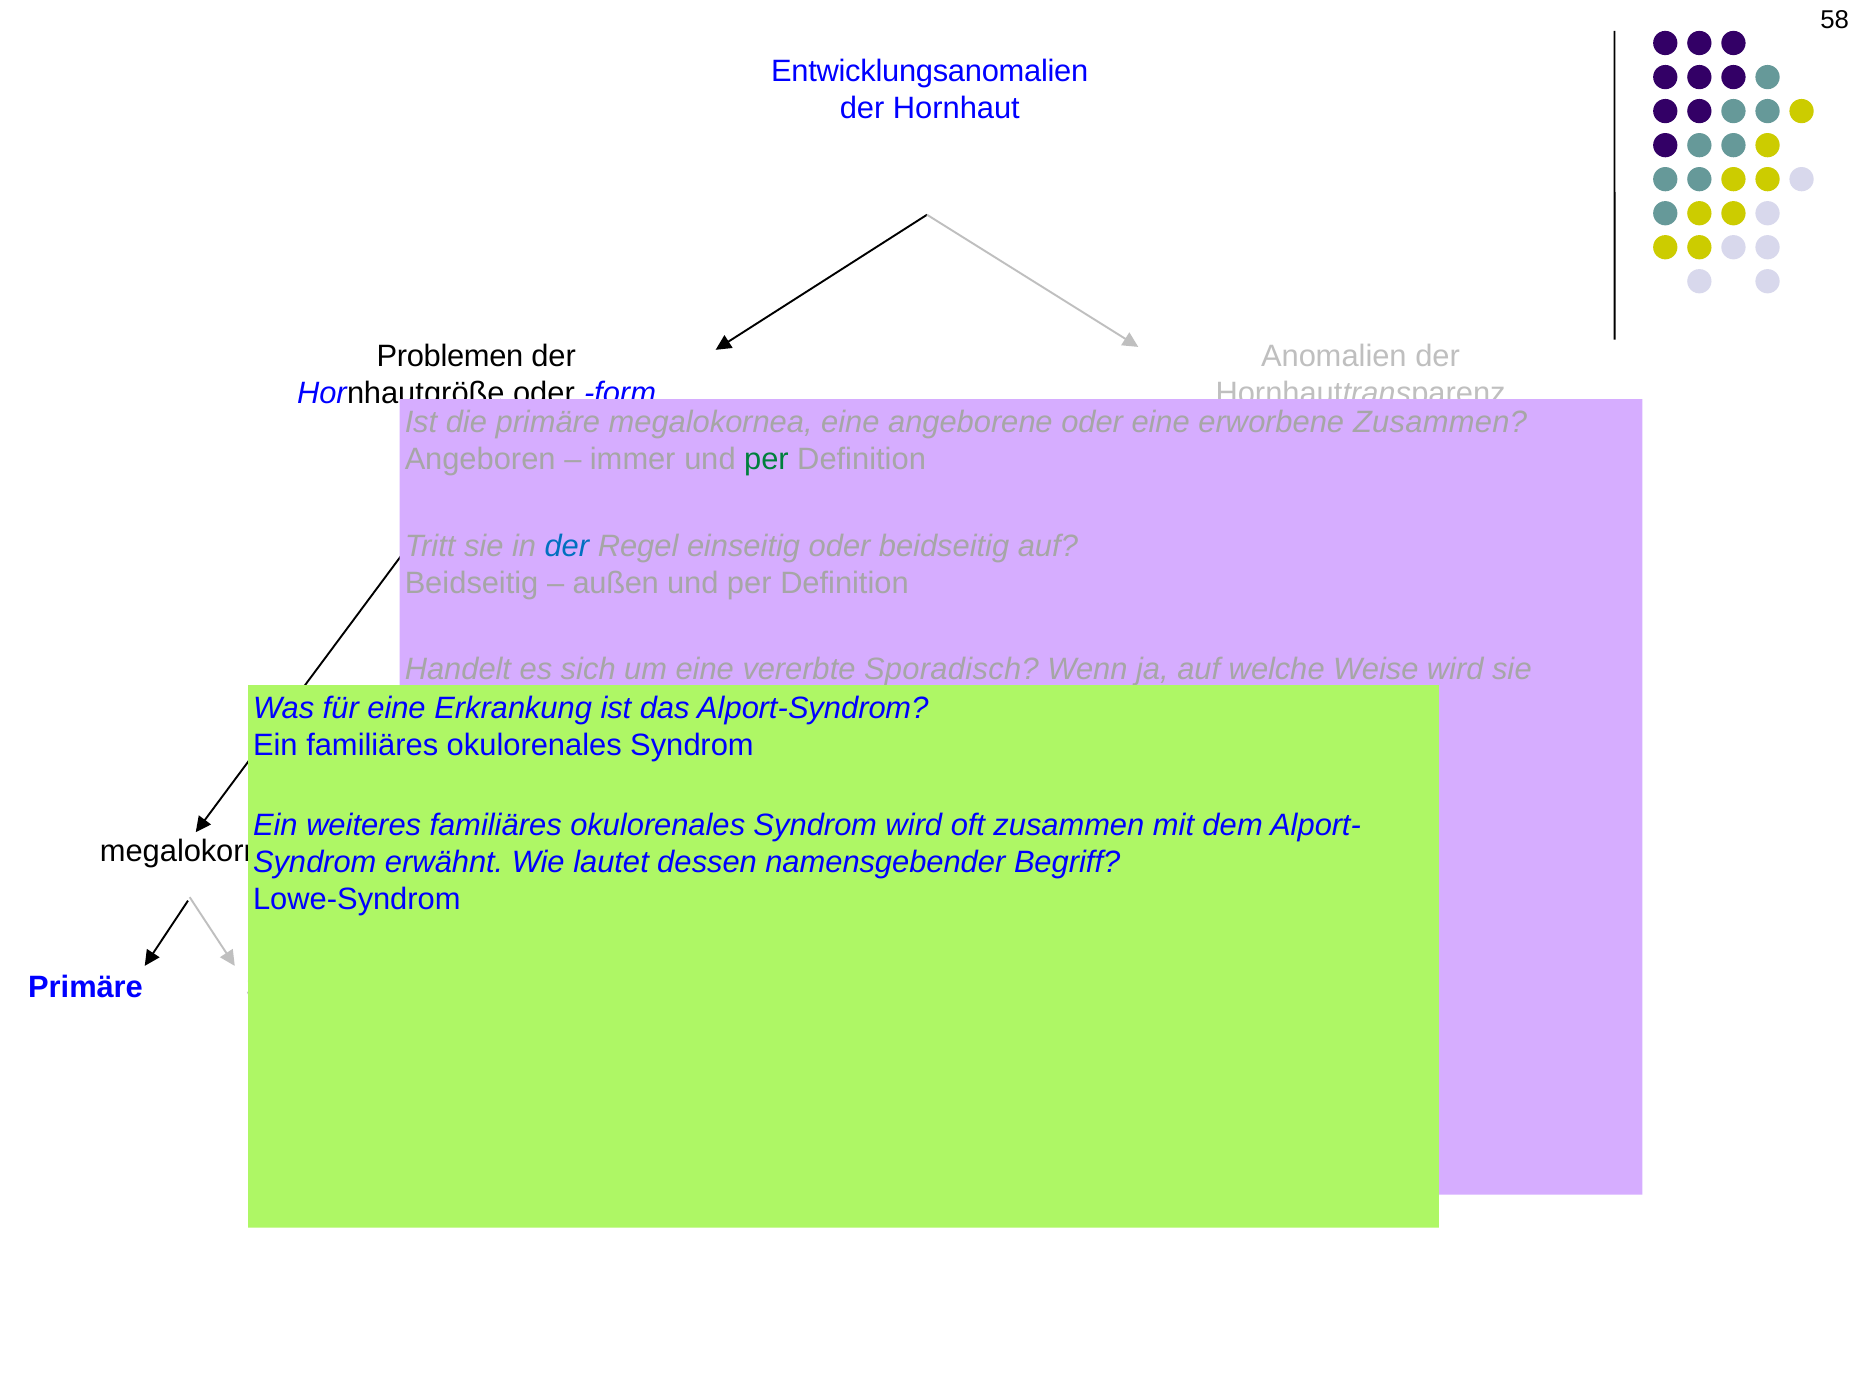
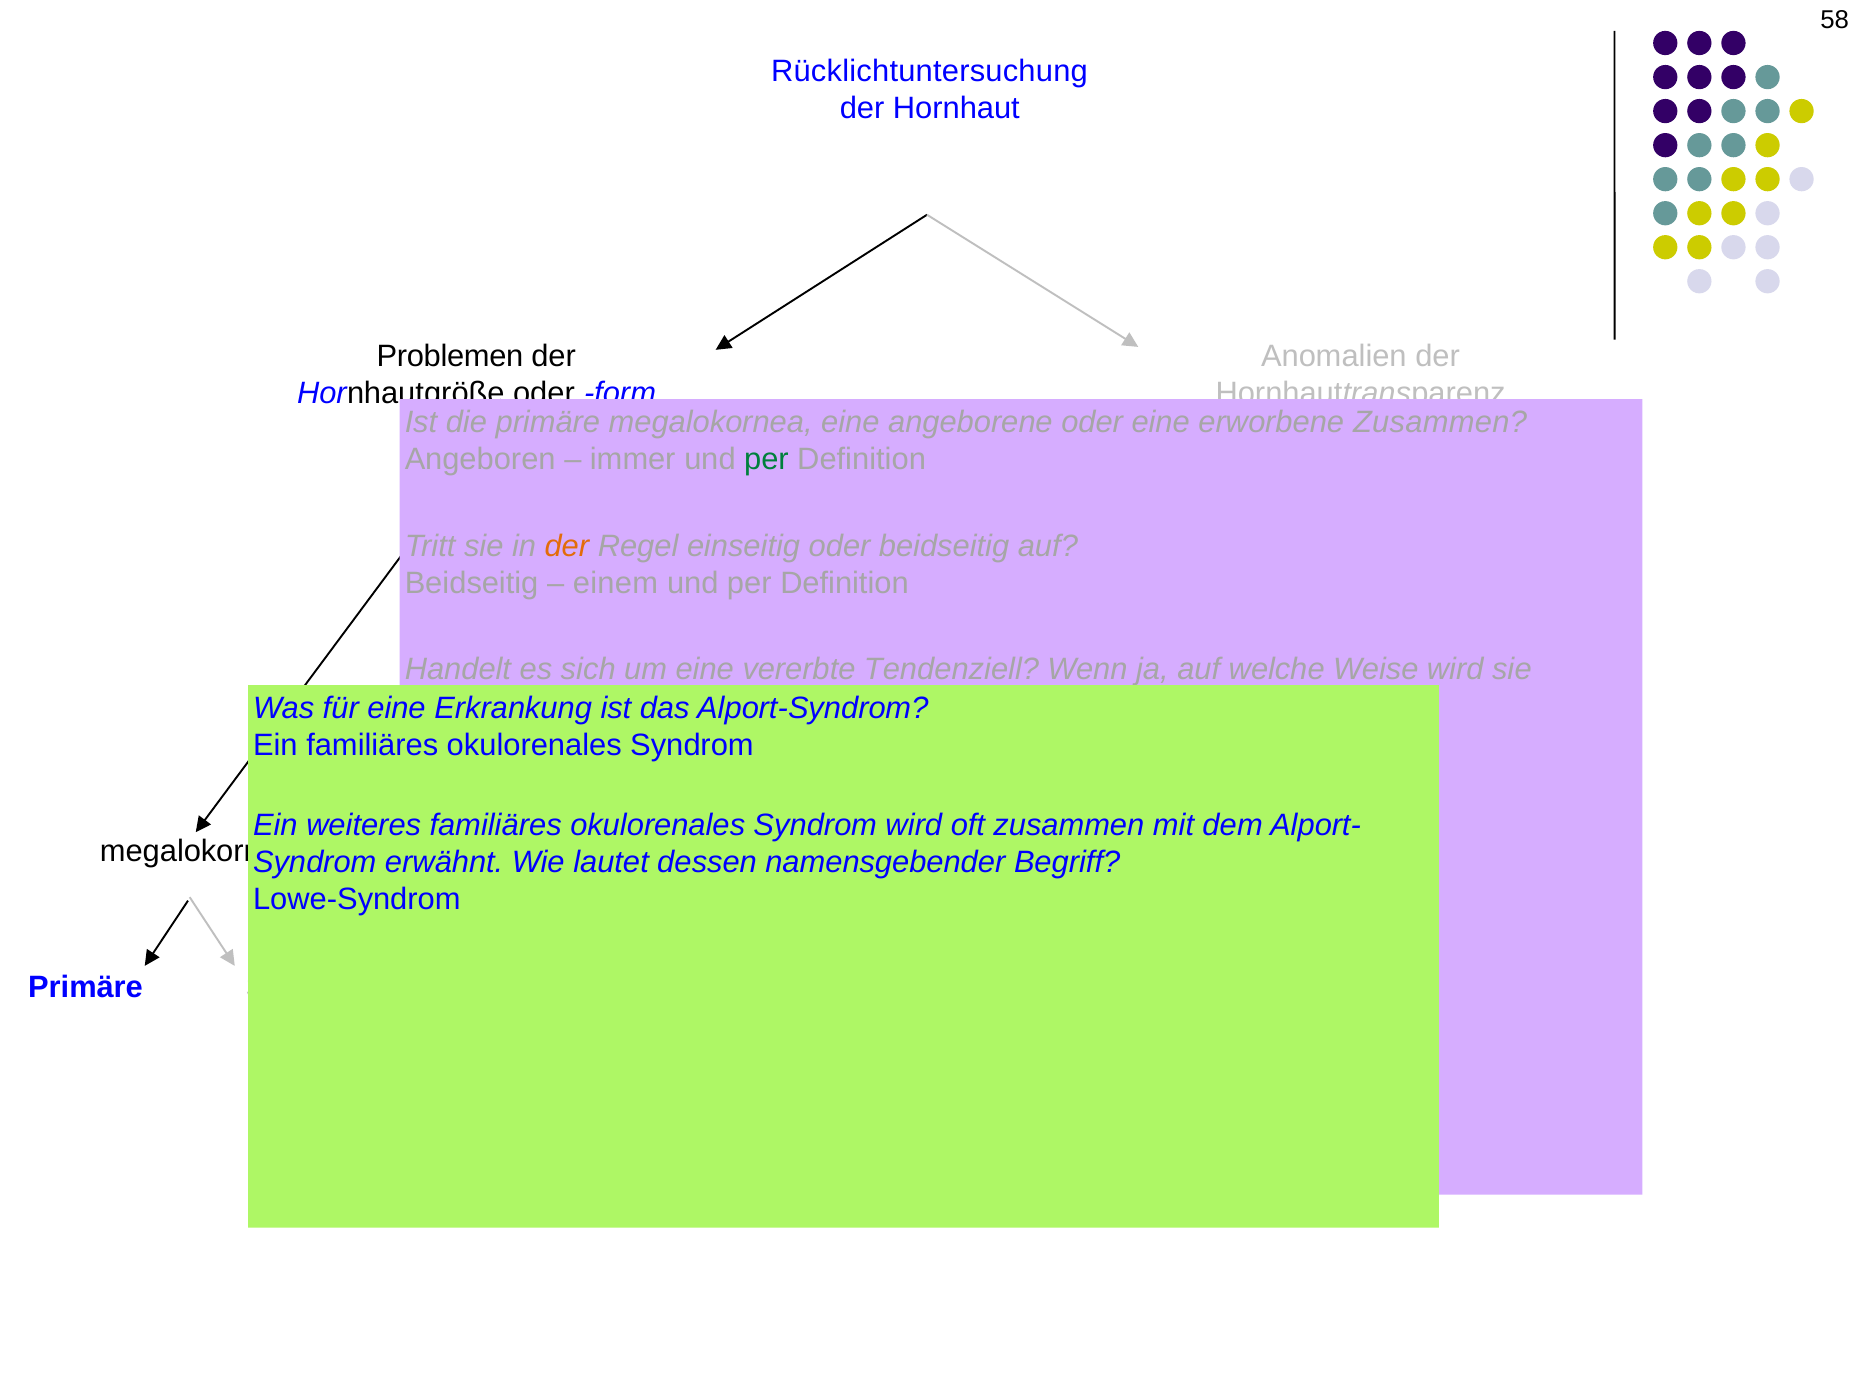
Entwicklungsanomalien: Entwicklungsanomalien -> Rücklichtuntersuchung (929, 71)
der colour: blue -> orange (567, 546)
außen: außen -> einem (615, 583)
Sporadisch: Sporadisch -> Tendenziell (952, 670)
